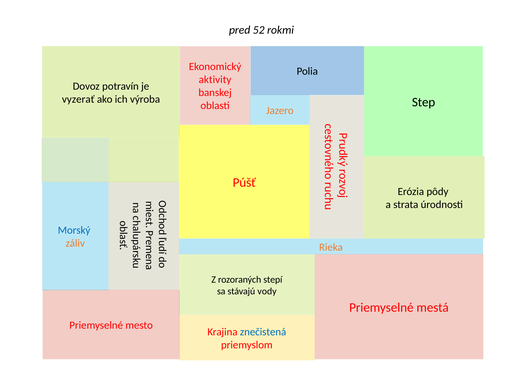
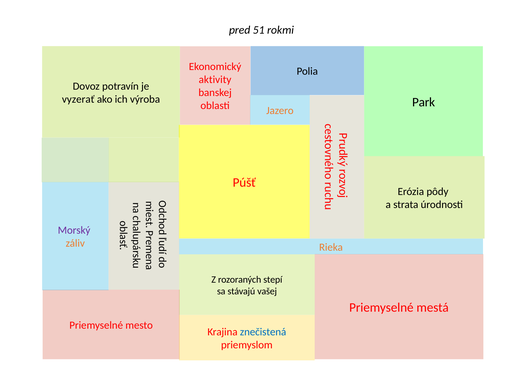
52: 52 -> 51 (259, 30)
Step: Step -> Park (424, 102)
Morský colour: blue -> purple (74, 230)
vody: vody -> vašej (267, 291)
